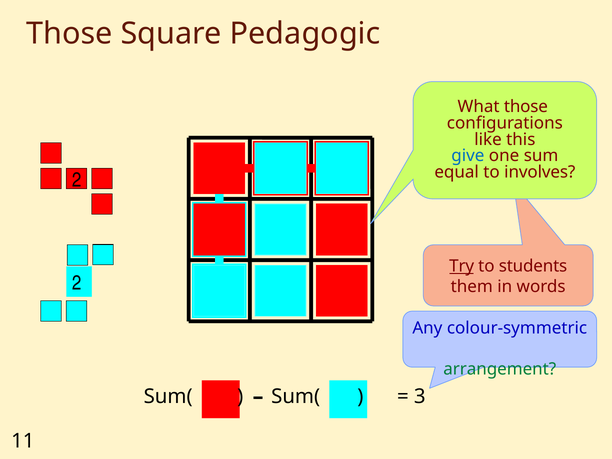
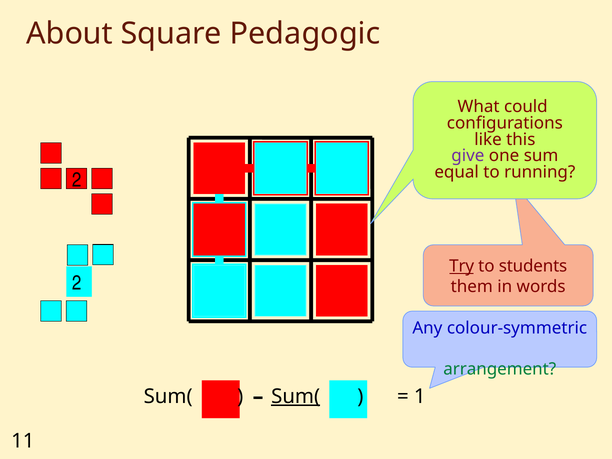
Those: Those -> About (70, 34)
What those: those -> could (526, 107)
give colour: blue -> purple (468, 156)
involves: involves -> running (540, 172)
Sum( underline: none -> present (296, 397)
3: 3 -> 1 (420, 397)
